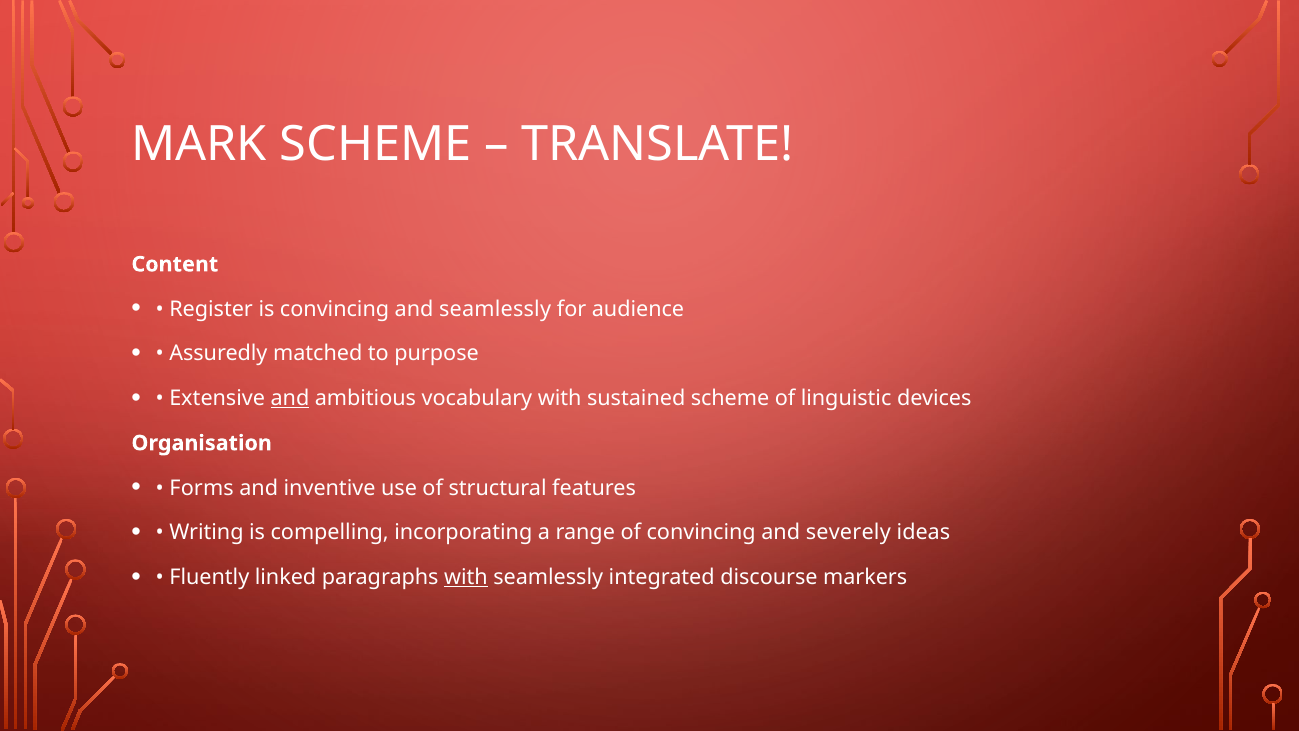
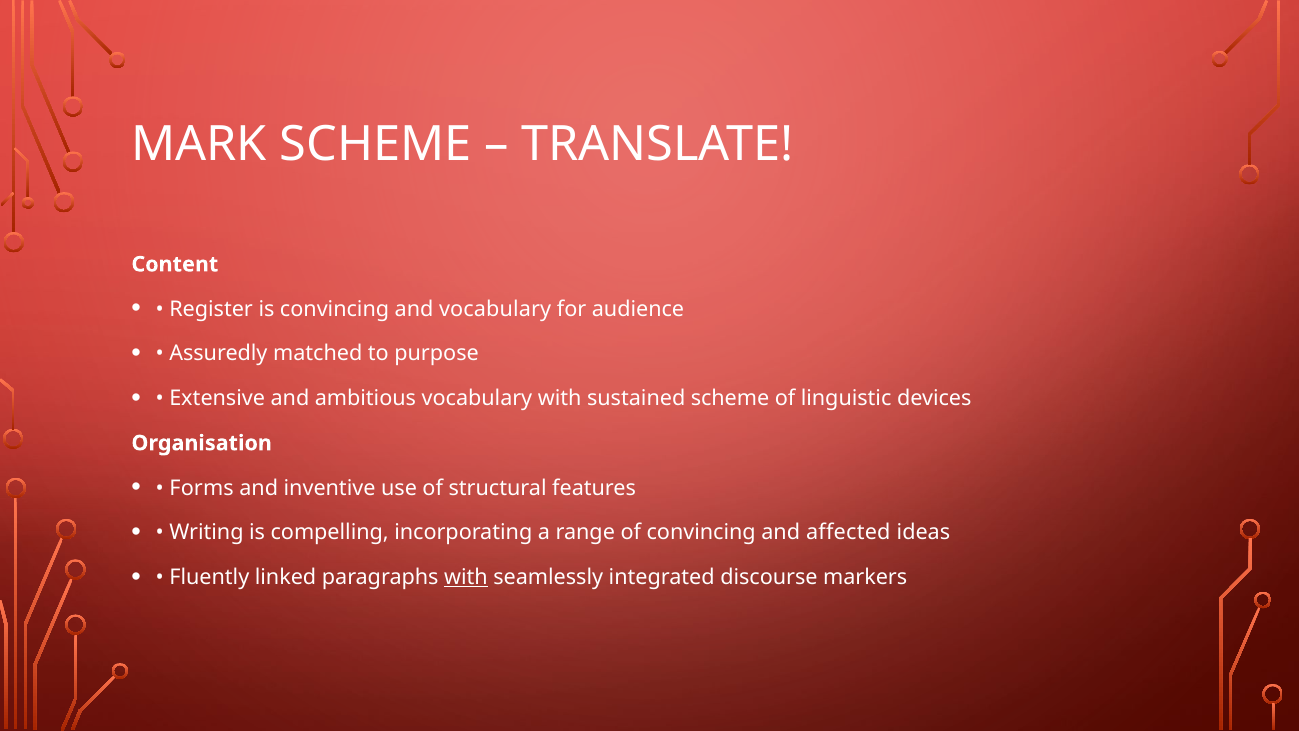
and seamlessly: seamlessly -> vocabulary (495, 309)
and underline: present -> none (290, 398)
severely: severely -> affected (848, 532)
